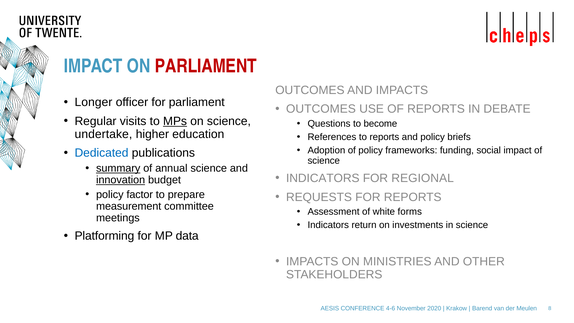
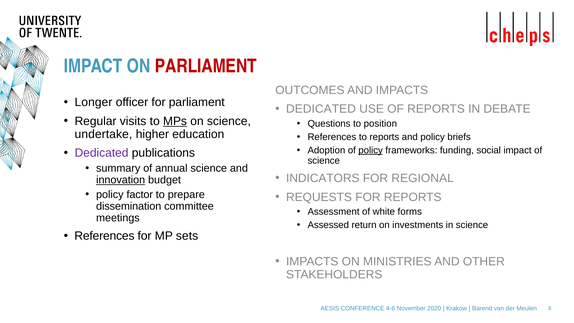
OUTCOMES: OUTCOMES -> DEDICATED (321, 109)
become: become -> position (380, 124)
policy underline: none -> present (371, 150)
Dedicated colour: blue -> purple (102, 153)
summary underline: present -> none (118, 168)
measurement: measurement -> dissemination (129, 206)
Indicators: Indicators -> Assessed (328, 225)
Platforming: Platforming -> References (104, 236)
data: data -> sets (187, 236)
